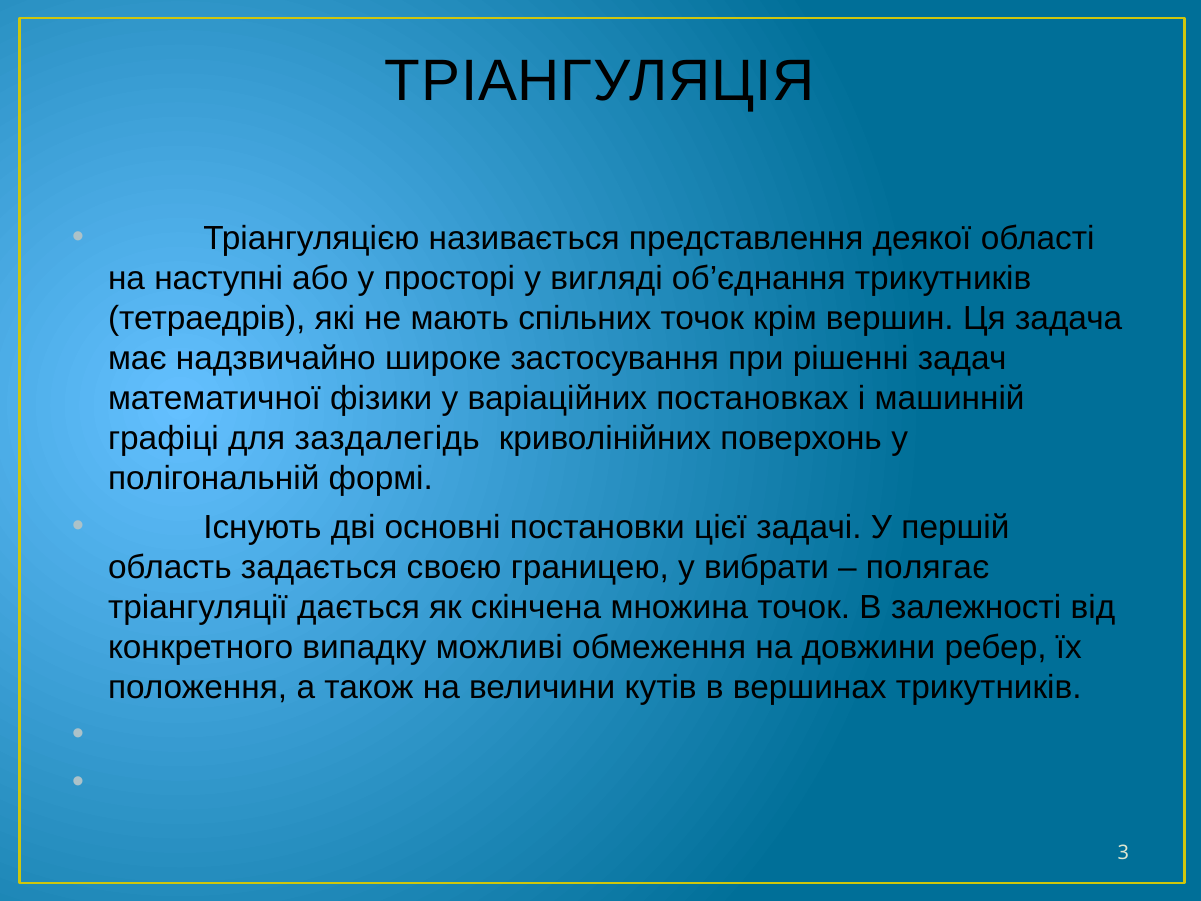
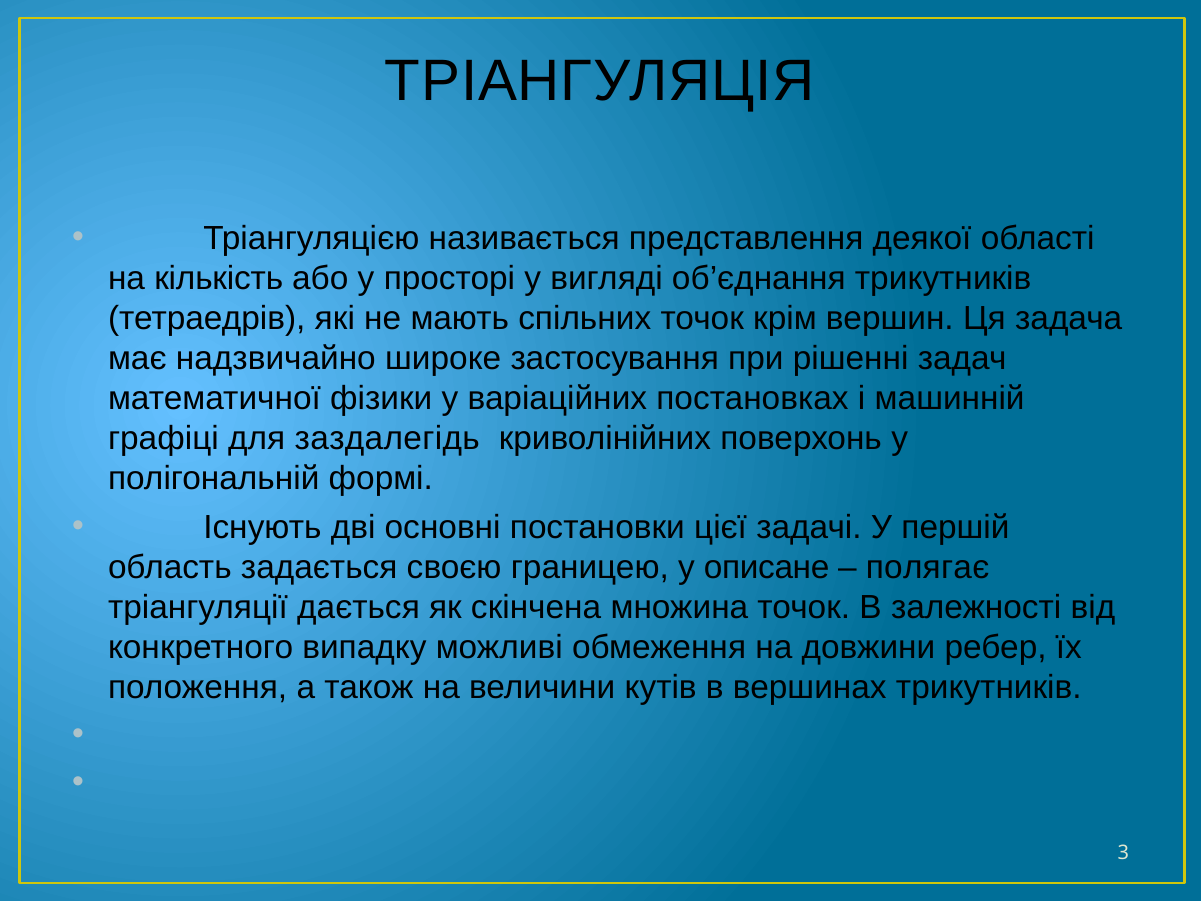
наступні: наступні -> кількість (219, 279)
вибрати: вибрати -> описане (767, 567)
